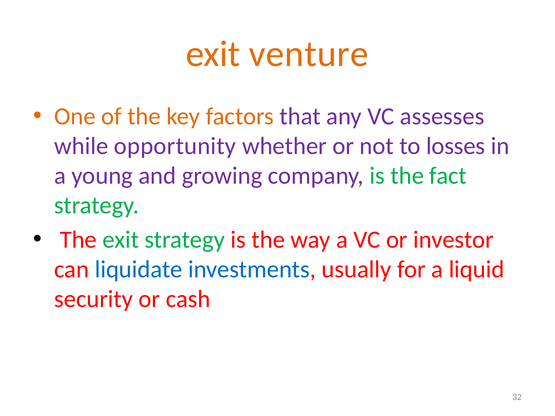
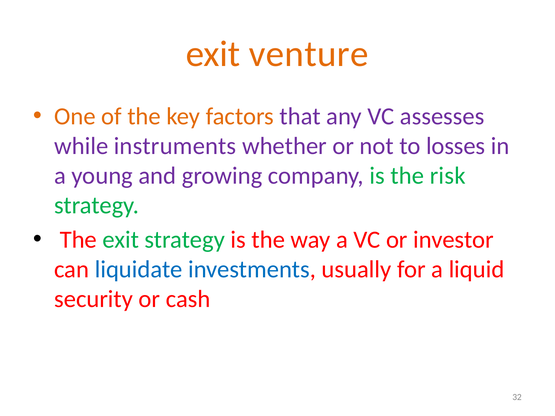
opportunity: opportunity -> instruments (175, 146)
fact: fact -> risk (448, 176)
